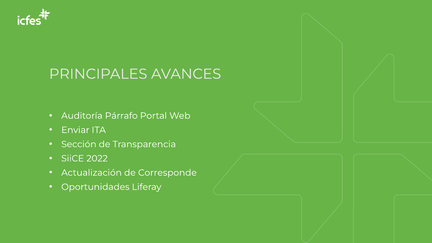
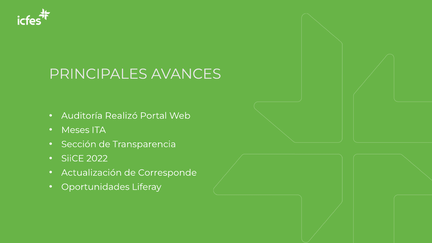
Párrafo: Párrafo -> Realizó (121, 116)
Enviar: Enviar -> Meses (75, 130)
